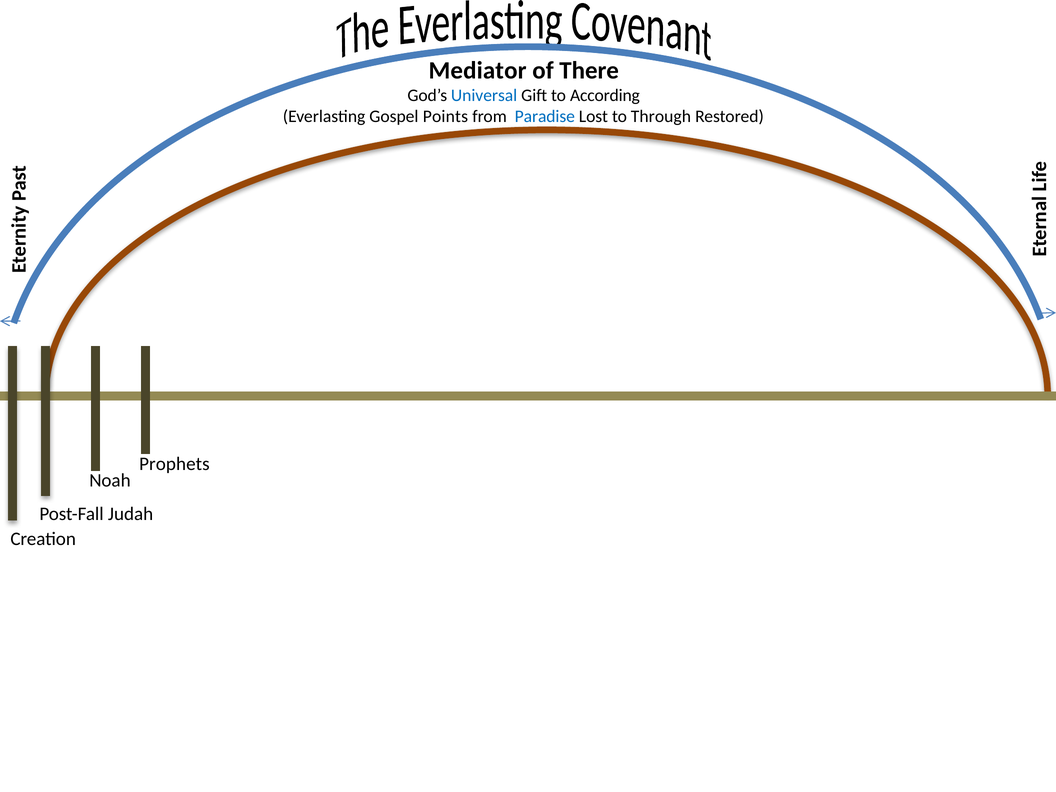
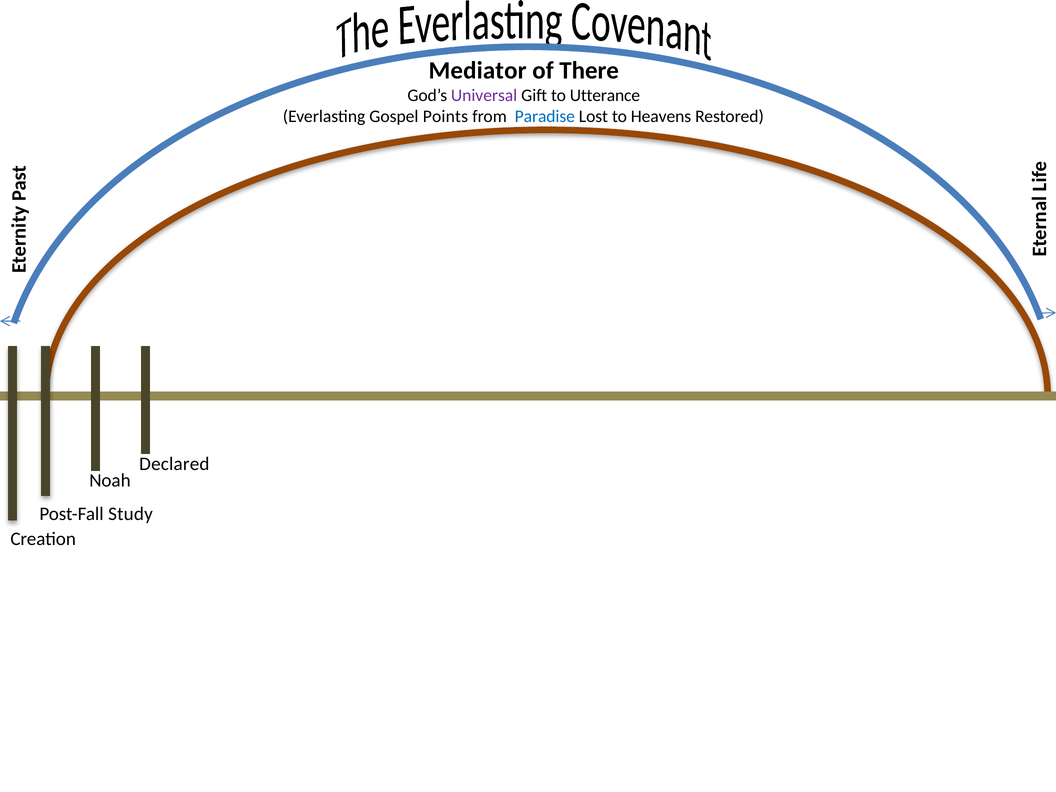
Universal colour: blue -> purple (484, 95)
According: According -> Utterance (605, 95)
Through: Through -> Heavens (661, 116)
Prophets: Prophets -> Declared (174, 464)
Judah: Judah -> Study (130, 514)
